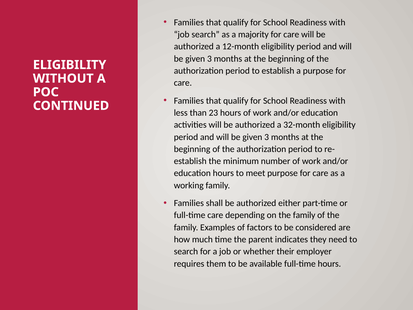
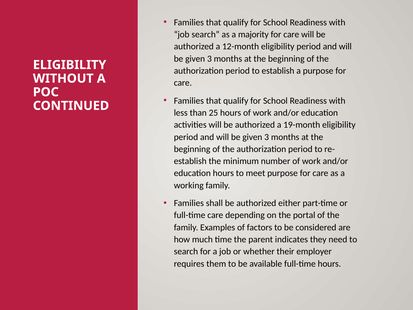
23: 23 -> 25 (213, 113)
32-month: 32-month -> 19-month (302, 125)
on the family: family -> portal (304, 215)
